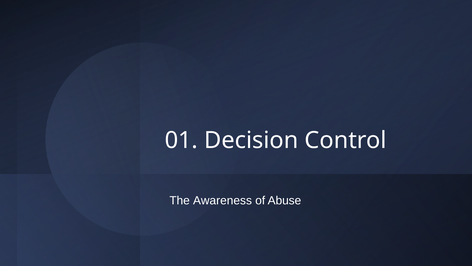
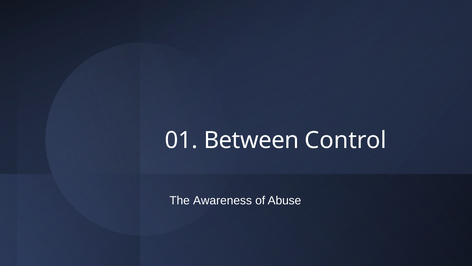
Decision: Decision -> Between (251, 140)
